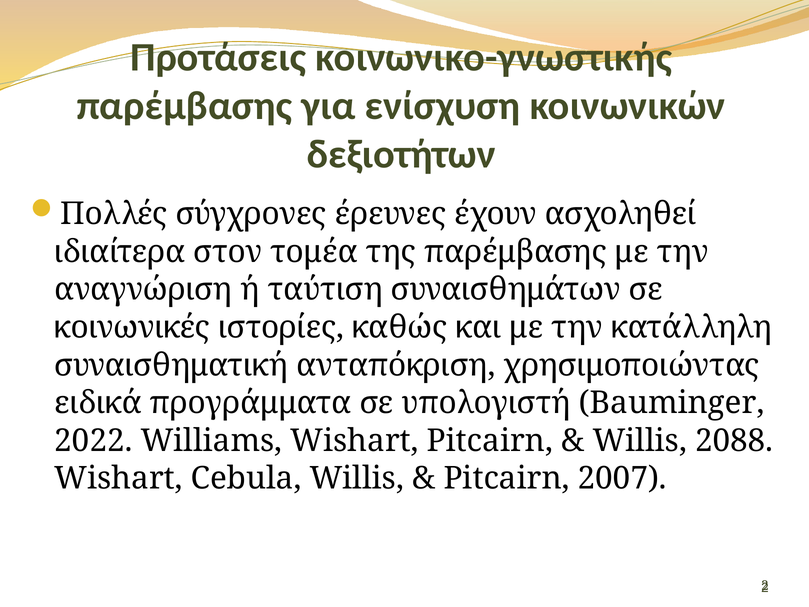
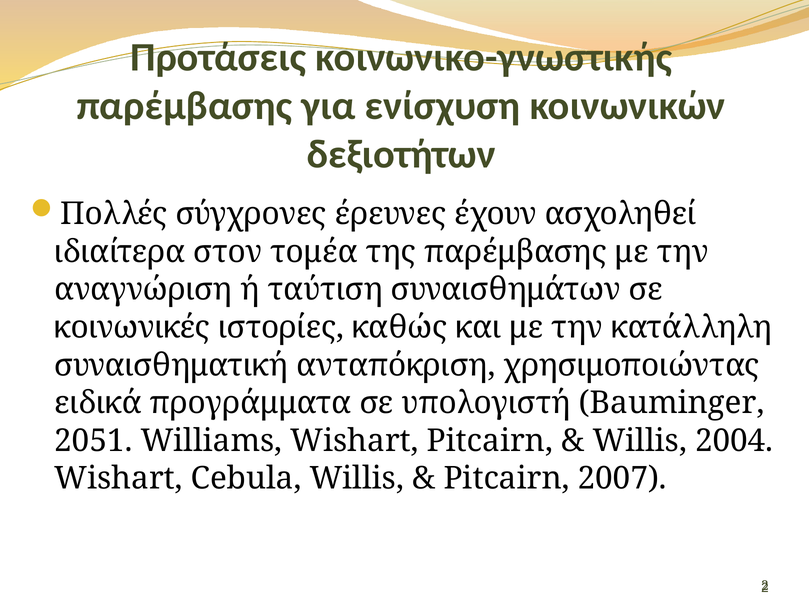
2022: 2022 -> 2051 (93, 441)
2088: 2088 -> 2004 (734, 441)
